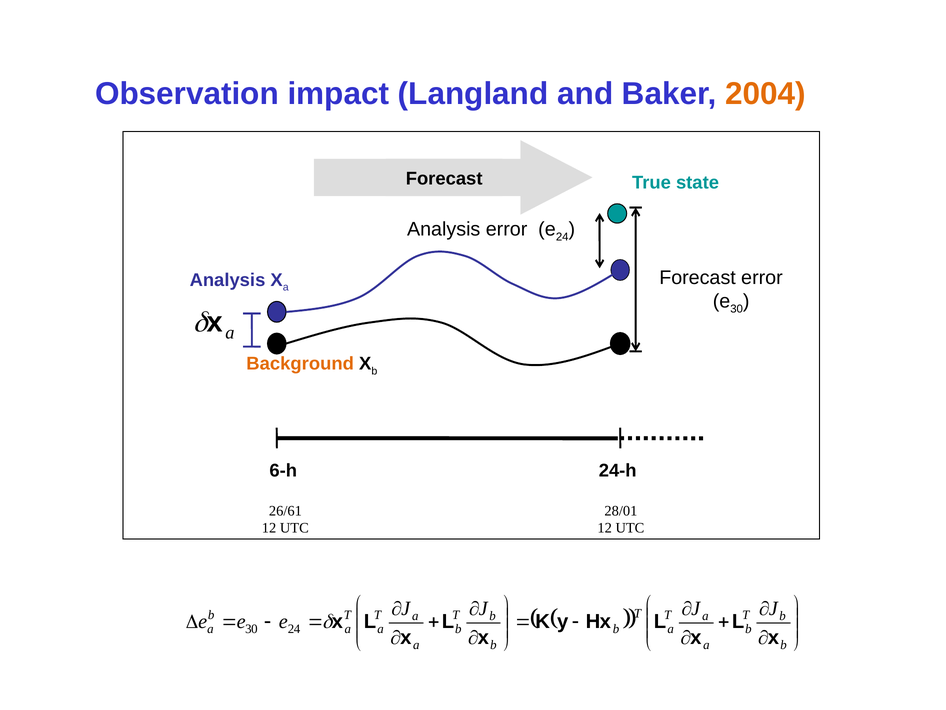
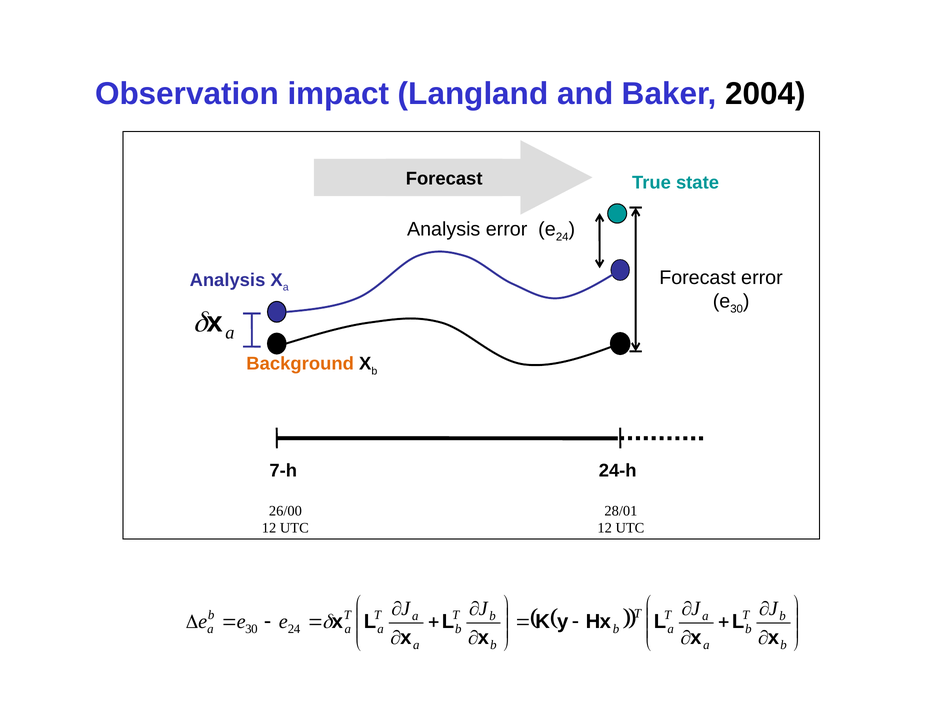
2004 colour: orange -> black (766, 94)
6-h: 6-h -> 7-h (283, 470)
26/61: 26/61 -> 26/00 (285, 510)
